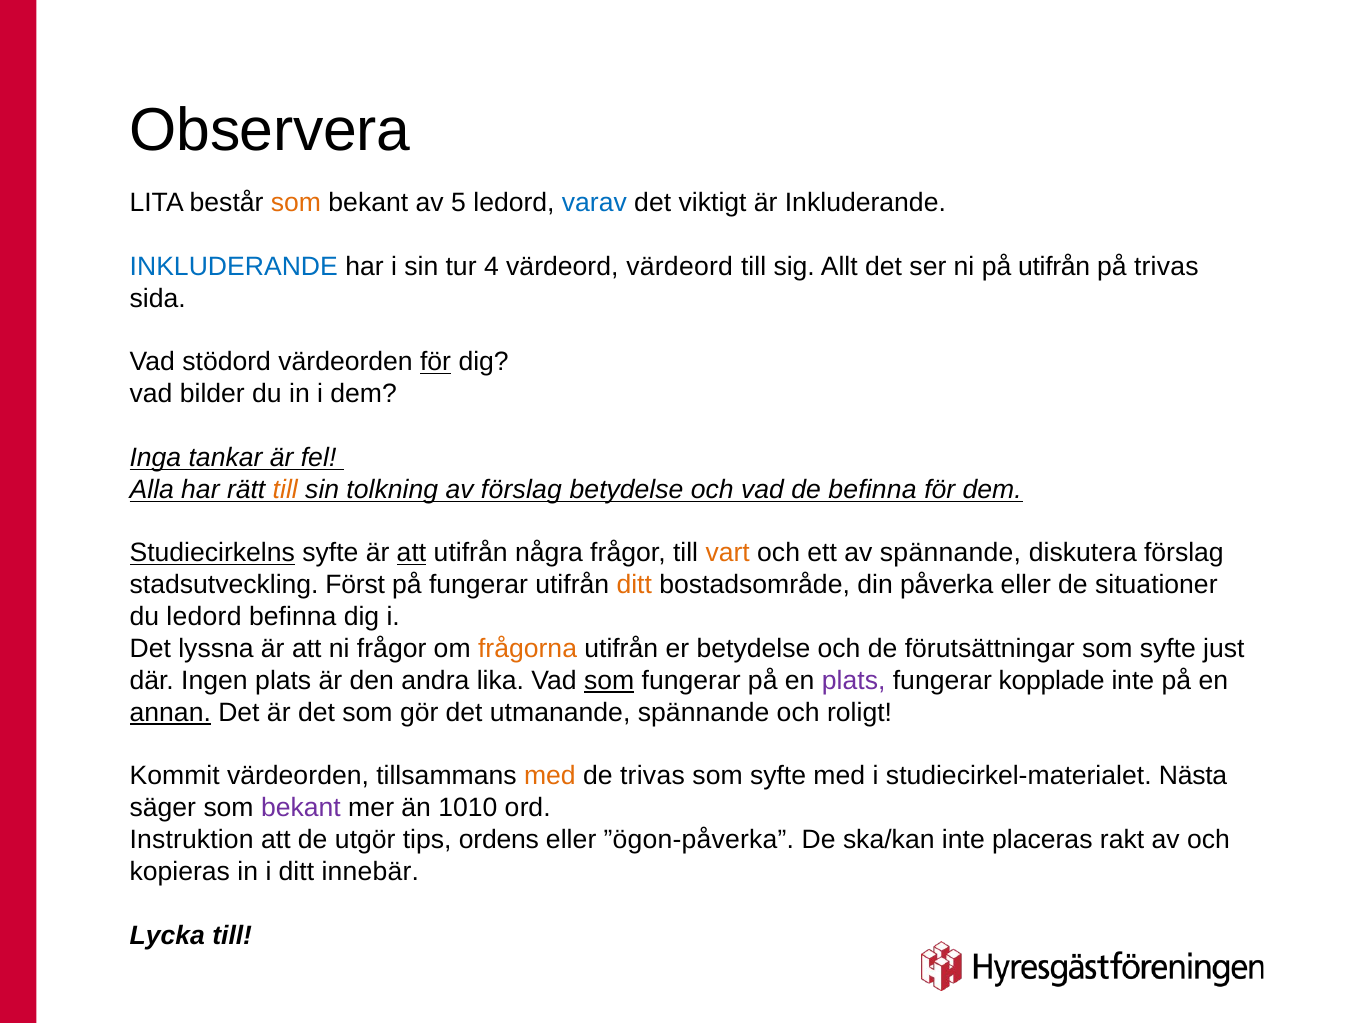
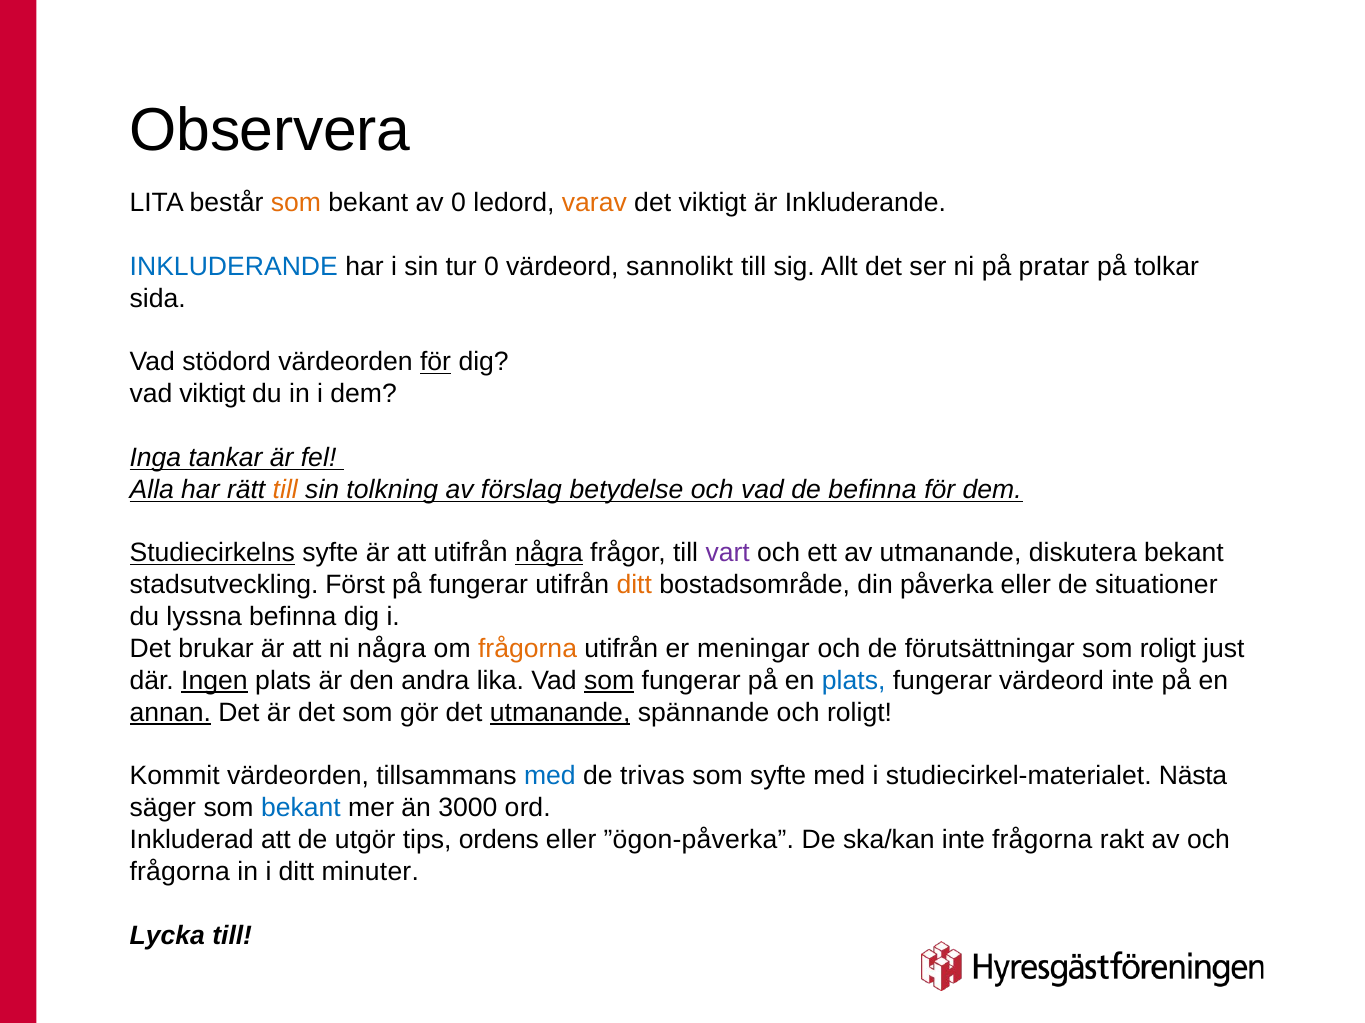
av 5: 5 -> 0 (458, 203)
varav colour: blue -> orange (594, 203)
tur 4: 4 -> 0 (491, 267)
värdeord värdeord: värdeord -> sannolikt (680, 267)
på utifrån: utifrån -> pratar (1054, 267)
på trivas: trivas -> tolkar (1166, 267)
vad bilder: bilder -> viktigt (212, 394)
att underline: present -> none (412, 554)
några underline: none -> present (549, 554)
vart colour: orange -> purple (728, 554)
av spännande: spännande -> utmanande (951, 554)
diskutera förslag: förslag -> bekant (1184, 554)
du ledord: ledord -> lyssna (204, 617)
lyssna: lyssna -> brukar (216, 649)
ni frågor: frågor -> några (392, 649)
er betydelse: betydelse -> meningar (753, 649)
förutsättningar som syfte: syfte -> roligt (1168, 649)
Ingen underline: none -> present (214, 681)
plats colour: purple -> blue (854, 681)
fungerar kopplade: kopplade -> värdeord (1052, 681)
utmanande underline: none -> present (560, 713)
med colour: orange -> blue (550, 777)
bekant colour: purple -> blue (301, 809)
1010: 1010 -> 3000 (468, 809)
Instruktion: Instruktion -> Inkluderad (192, 840)
inte placeras: placeras -> frågorna (1042, 840)
kopieras: kopieras -> frågorna (180, 872)
innebär: innebär -> minuter (370, 872)
